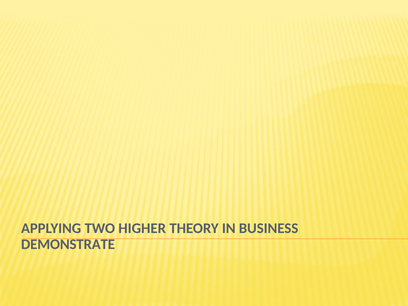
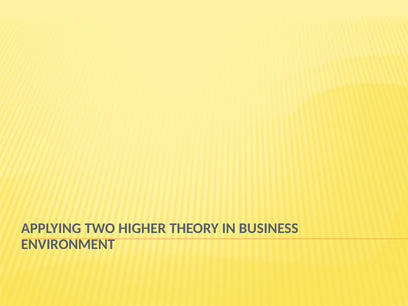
DEMONSTRATE: DEMONSTRATE -> ENVIRONMENT (68, 244)
